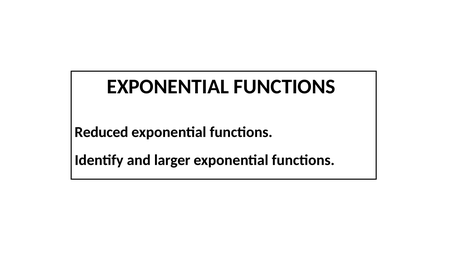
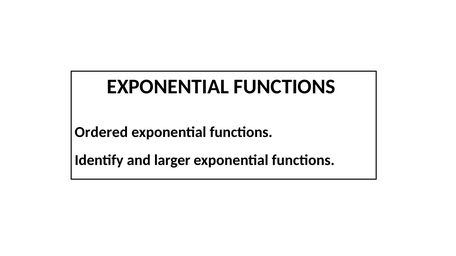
Reduced: Reduced -> Ordered (101, 133)
